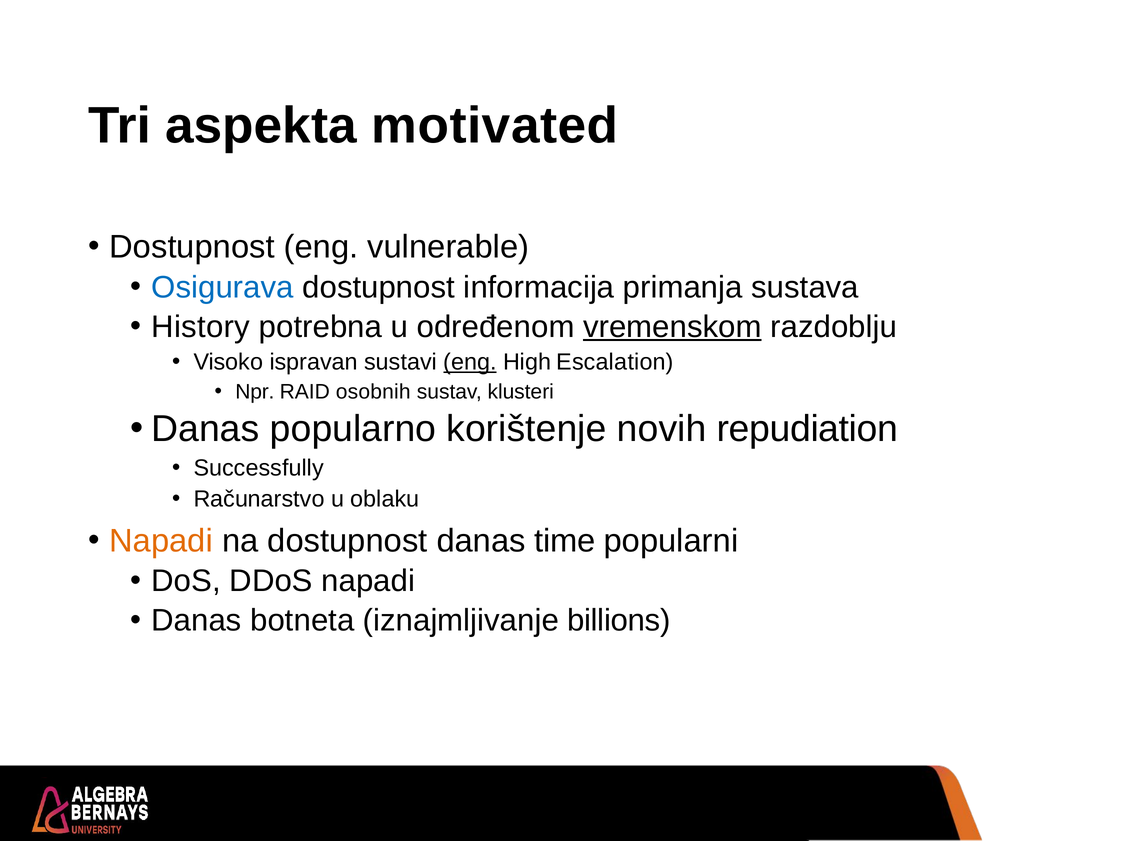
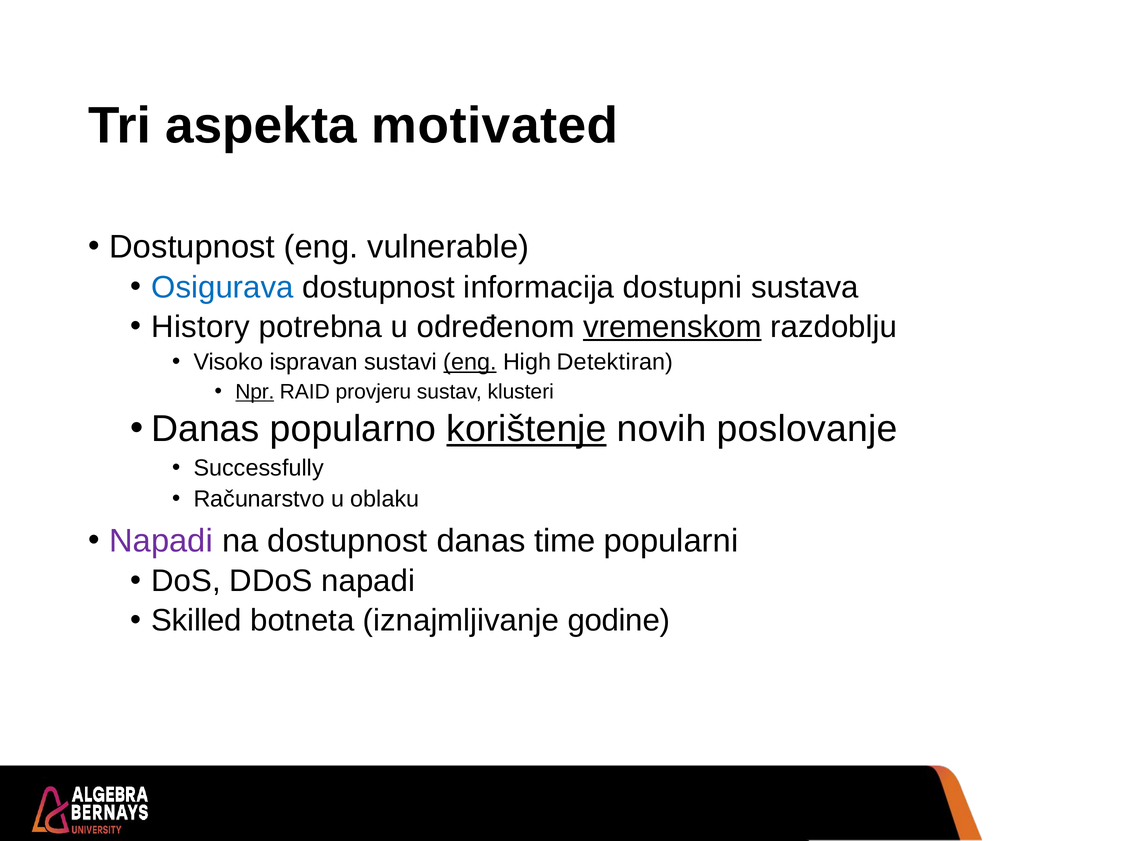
primanja: primanja -> dostupni (683, 287)
Escalation: Escalation -> Detektiran (615, 362)
Npr underline: none -> present (255, 392)
osobnih: osobnih -> provjeru (373, 392)
korištenje underline: none -> present (527, 429)
repudiation: repudiation -> poslovanje (807, 429)
Napadi colour: orange -> purple (161, 541)
Danas: Danas -> Skilled (197, 621)
billions: billions -> godine (619, 621)
